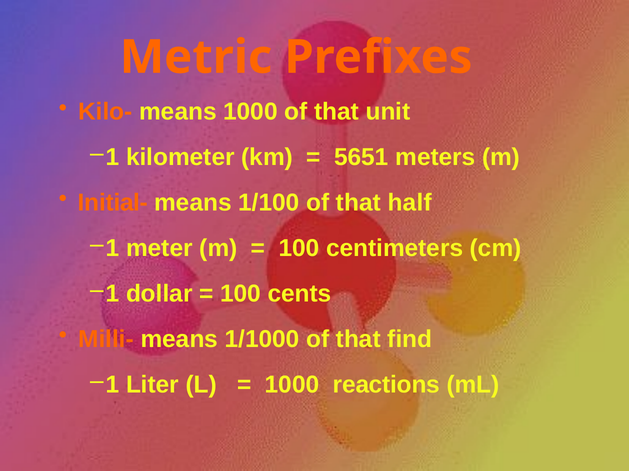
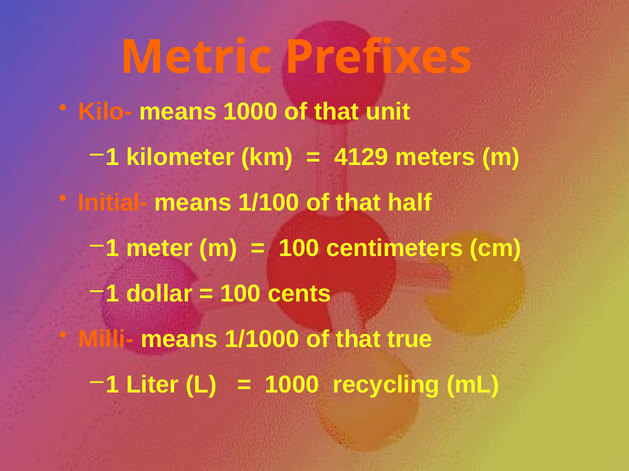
5651: 5651 -> 4129 (361, 158)
find: find -> true (410, 340)
reactions: reactions -> recycling (386, 385)
